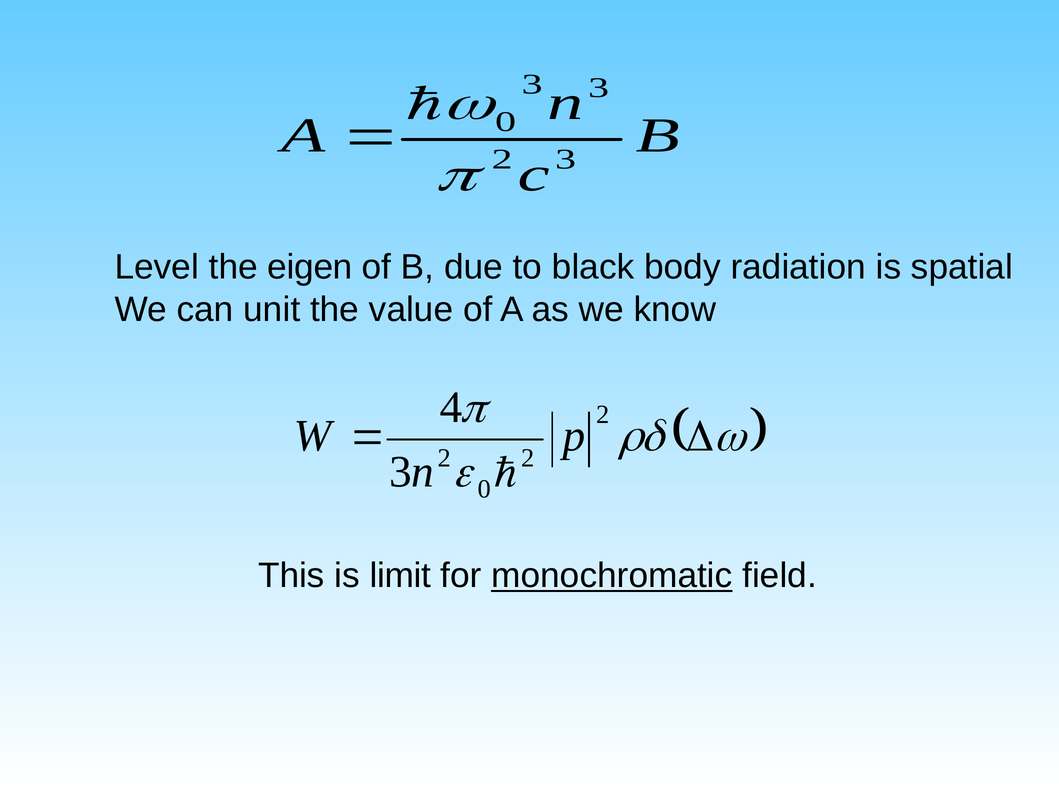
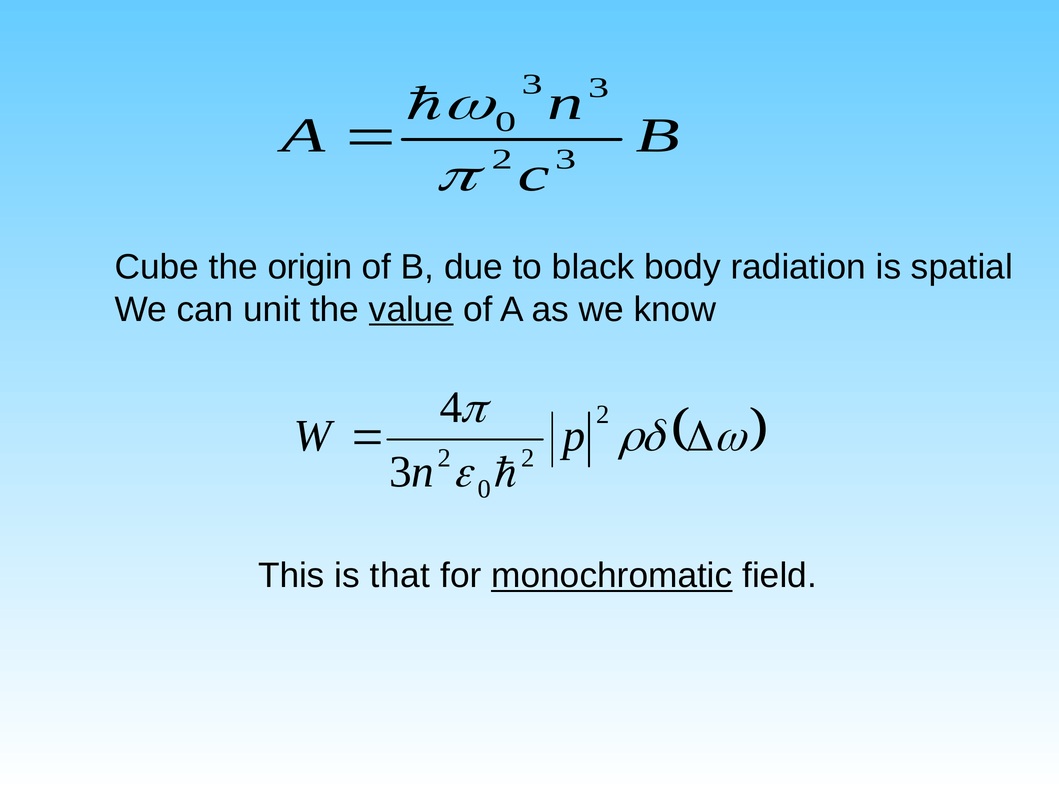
Level: Level -> Cube (157, 267)
eigen: eigen -> origin (310, 267)
value underline: none -> present (411, 309)
limit: limit -> that (400, 576)
